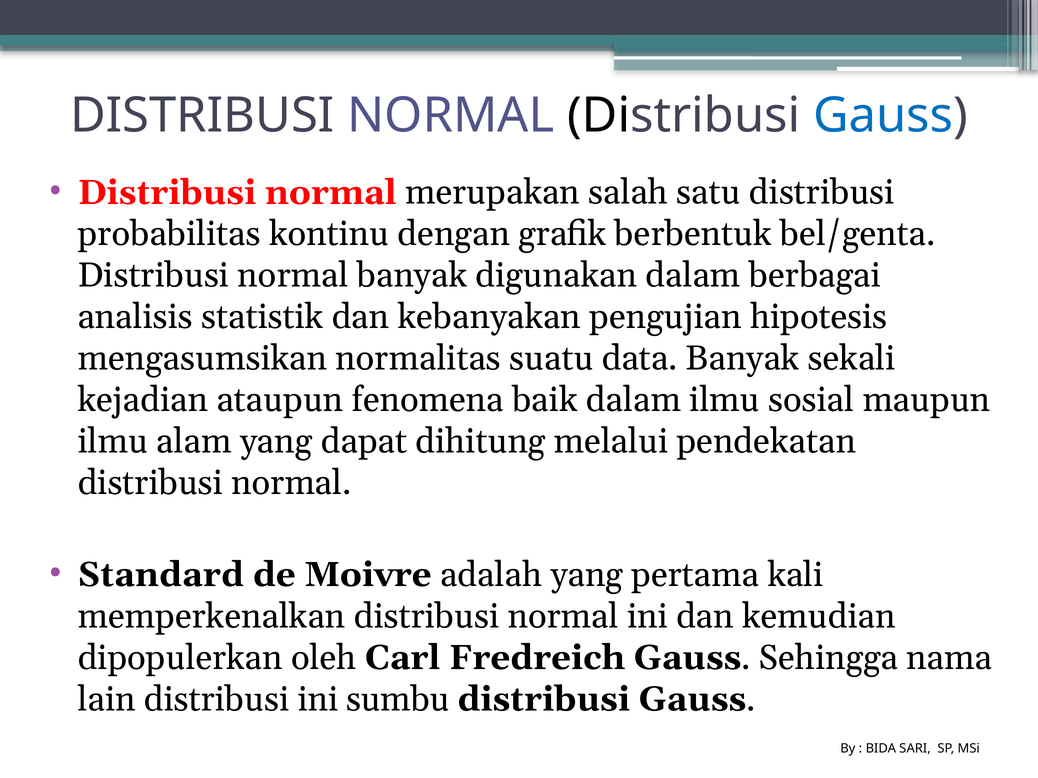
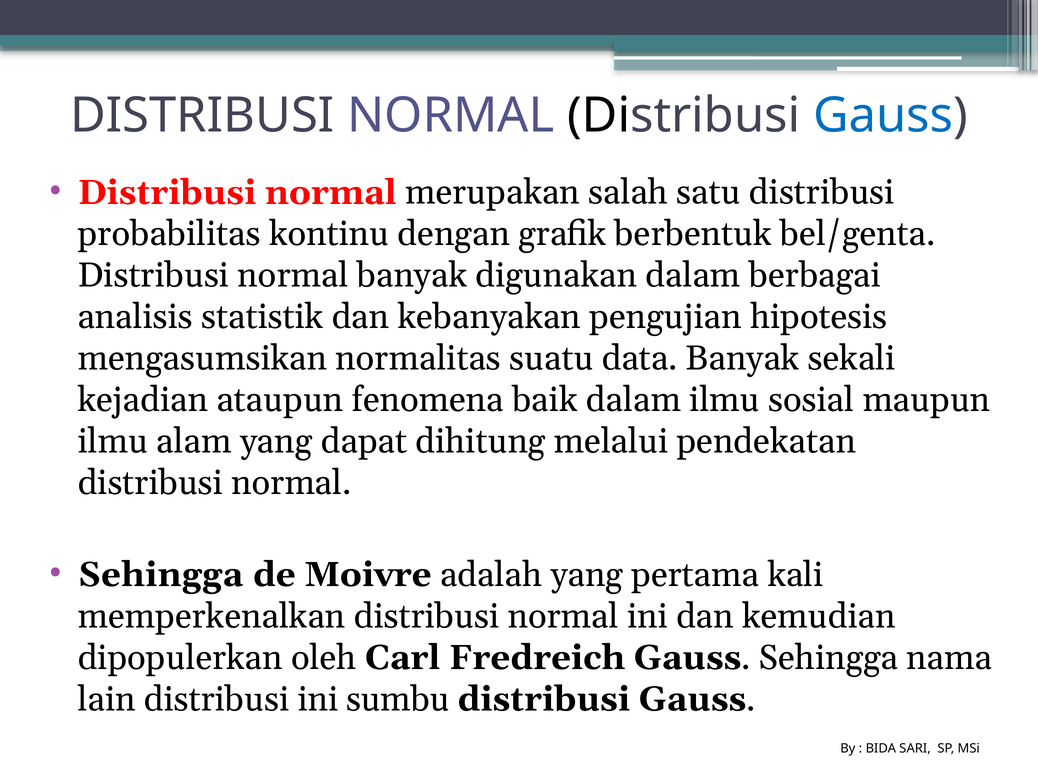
Standard: Standard -> Sehingga (161, 575)
